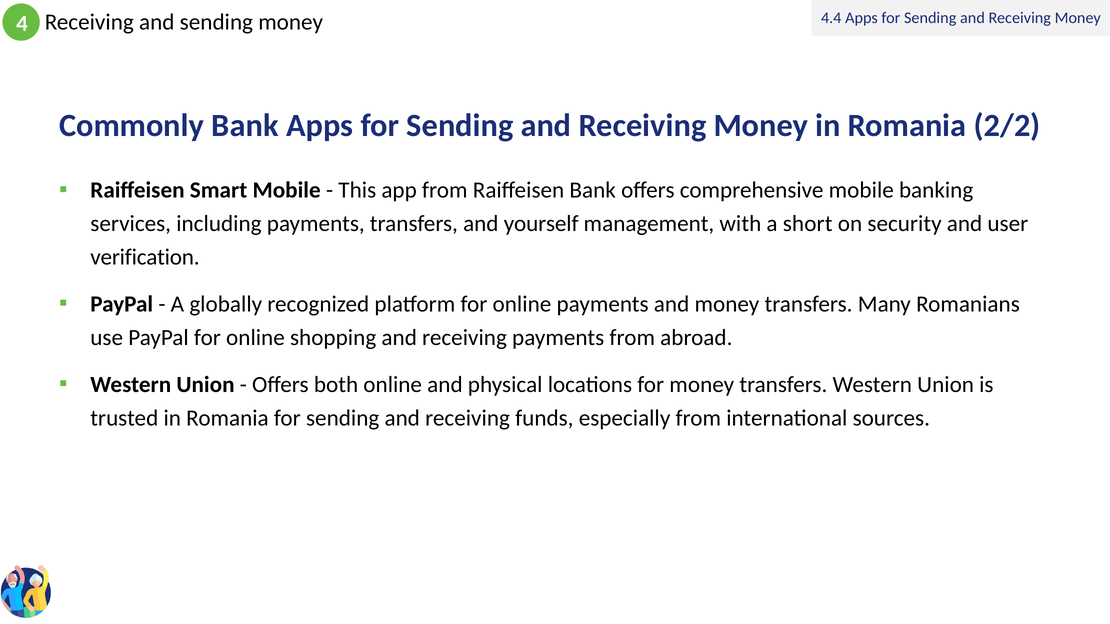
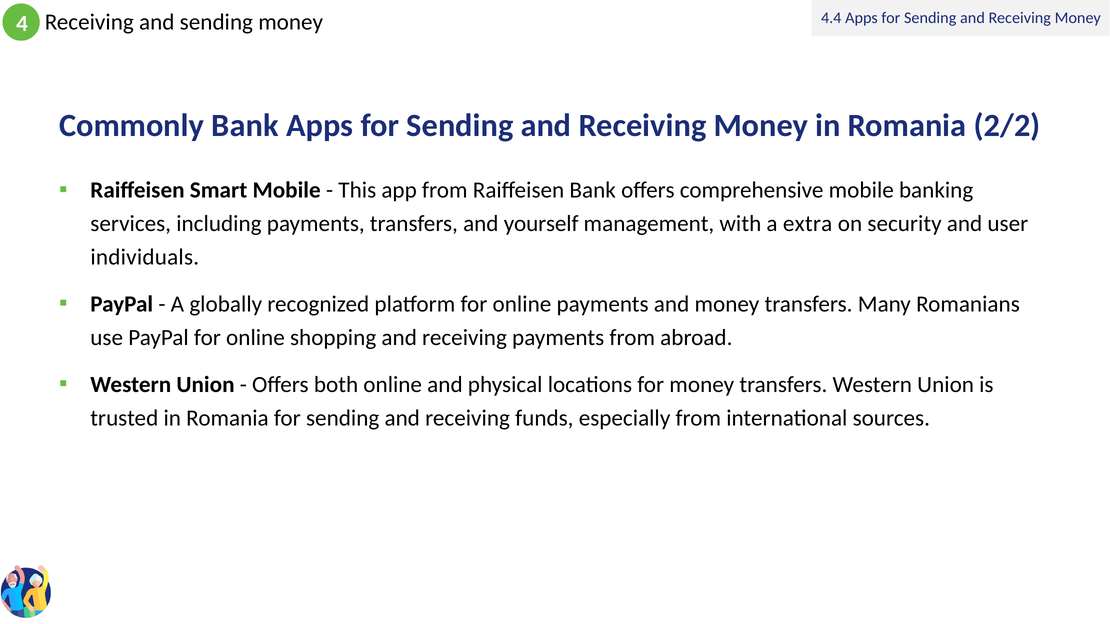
short: short -> extra (808, 224)
verification: verification -> individuals (145, 257)
